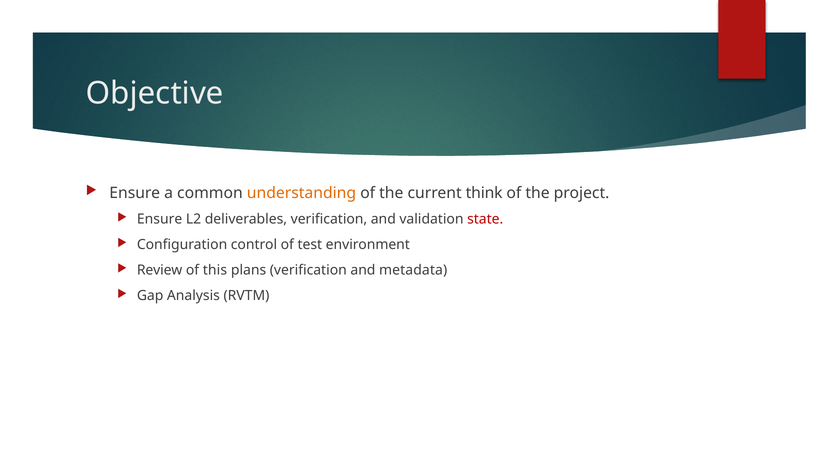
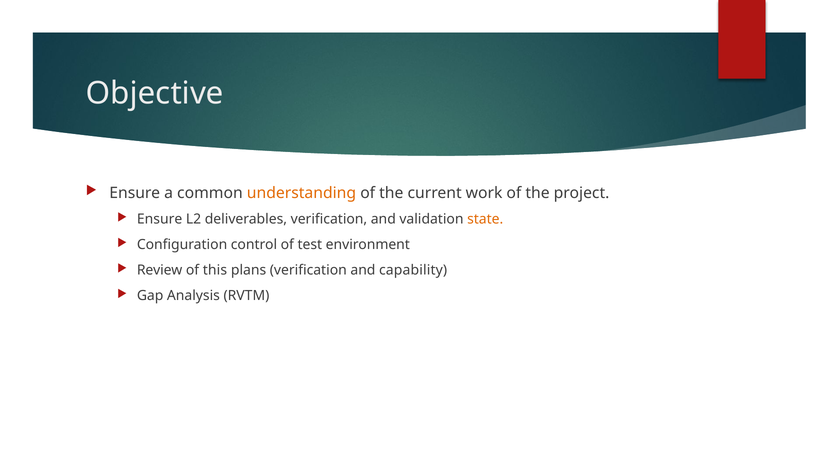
think: think -> work (484, 193)
state colour: red -> orange (485, 219)
metadata: metadata -> capability (413, 270)
